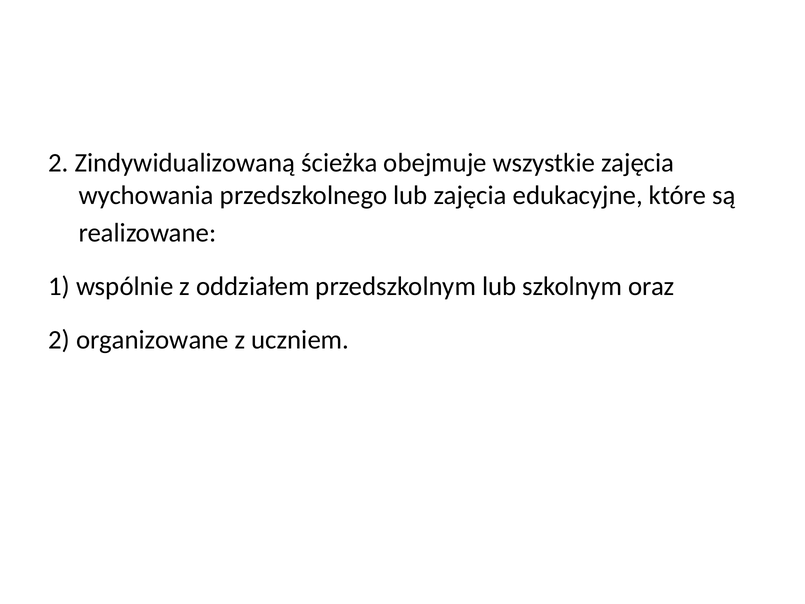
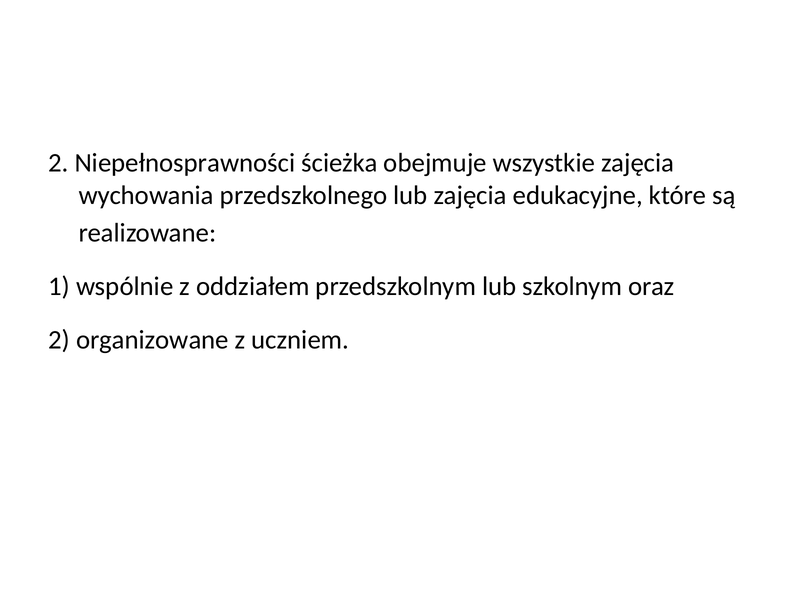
Zindywidualizowaną: Zindywidualizowaną -> Niepełnosprawności (185, 163)
